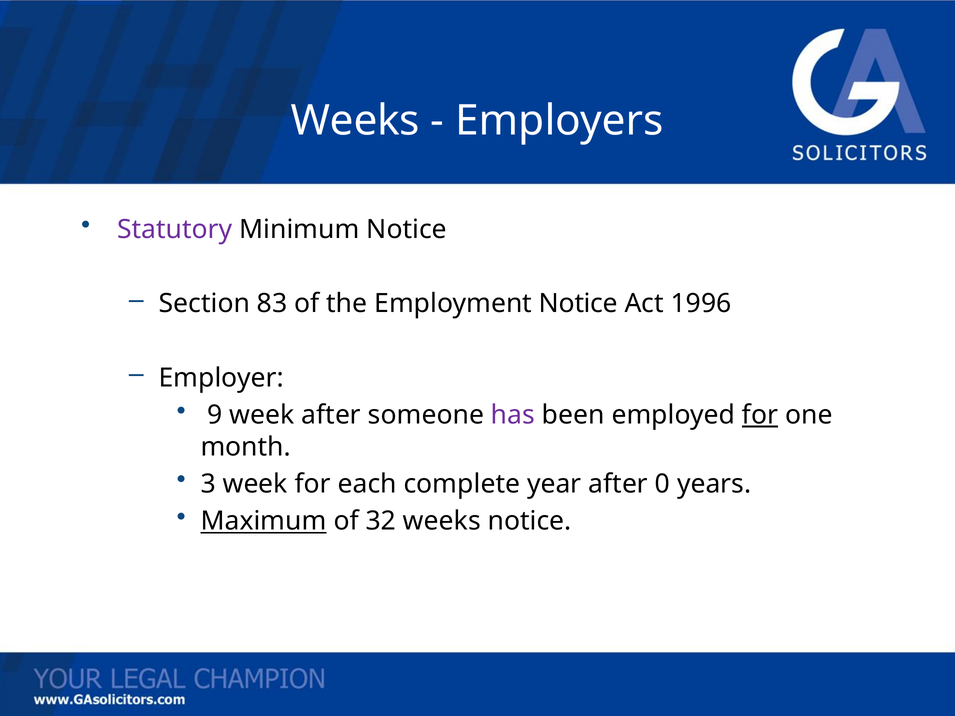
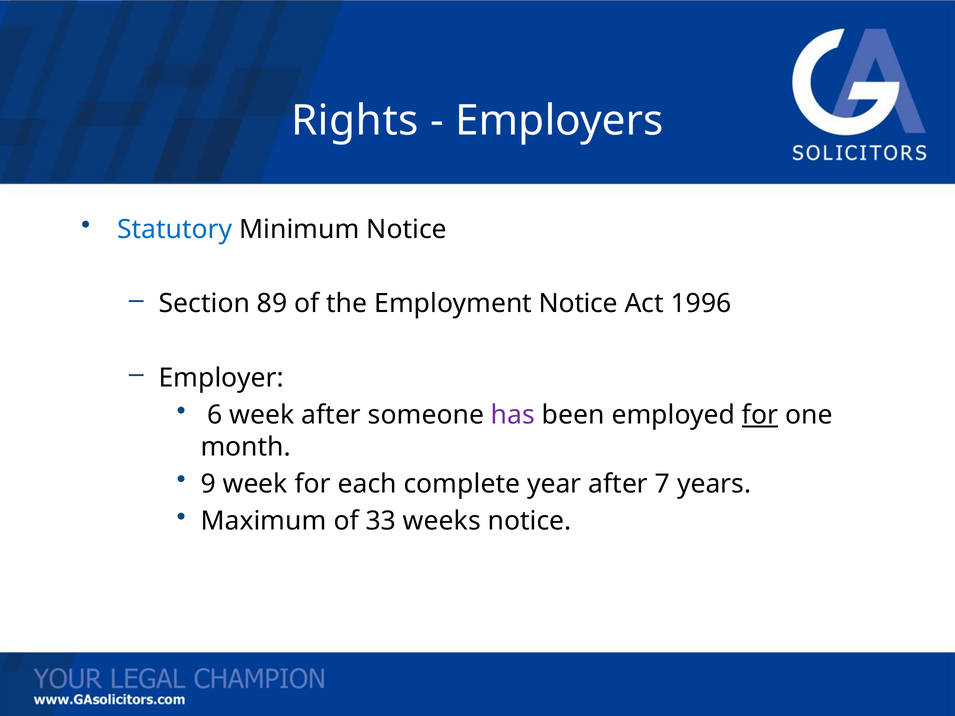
Weeks: Weeks -> Rights (355, 121)
Statutory colour: purple -> blue (175, 229)
83: 83 -> 89 (272, 304)
9: 9 -> 6 (215, 415)
3: 3 -> 9 (208, 484)
0: 0 -> 7 (663, 484)
Maximum underline: present -> none (264, 521)
32: 32 -> 33 (381, 521)
